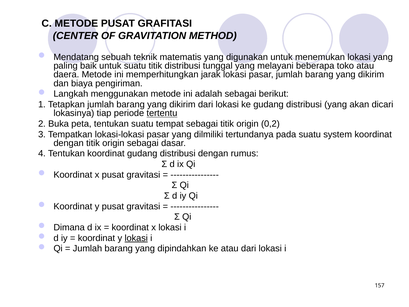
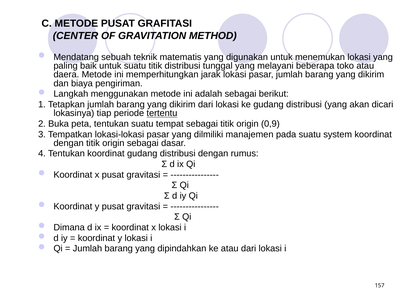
0,2: 0,2 -> 0,9 (270, 124)
tertundanya: tertundanya -> manajemen (250, 134)
lokasi underline: present -> none (136, 238)
